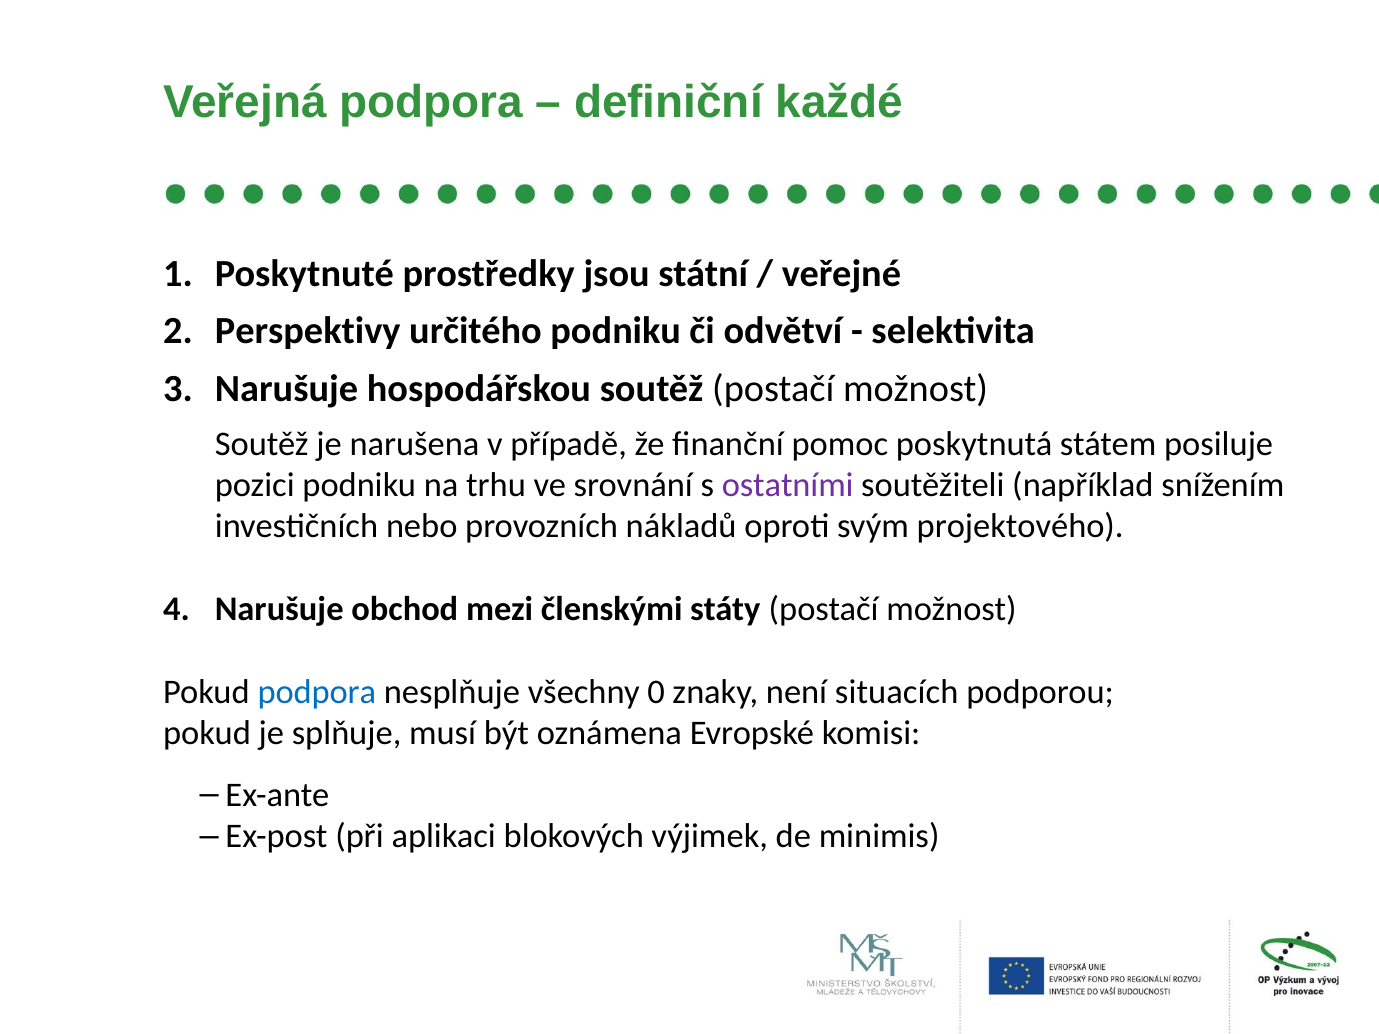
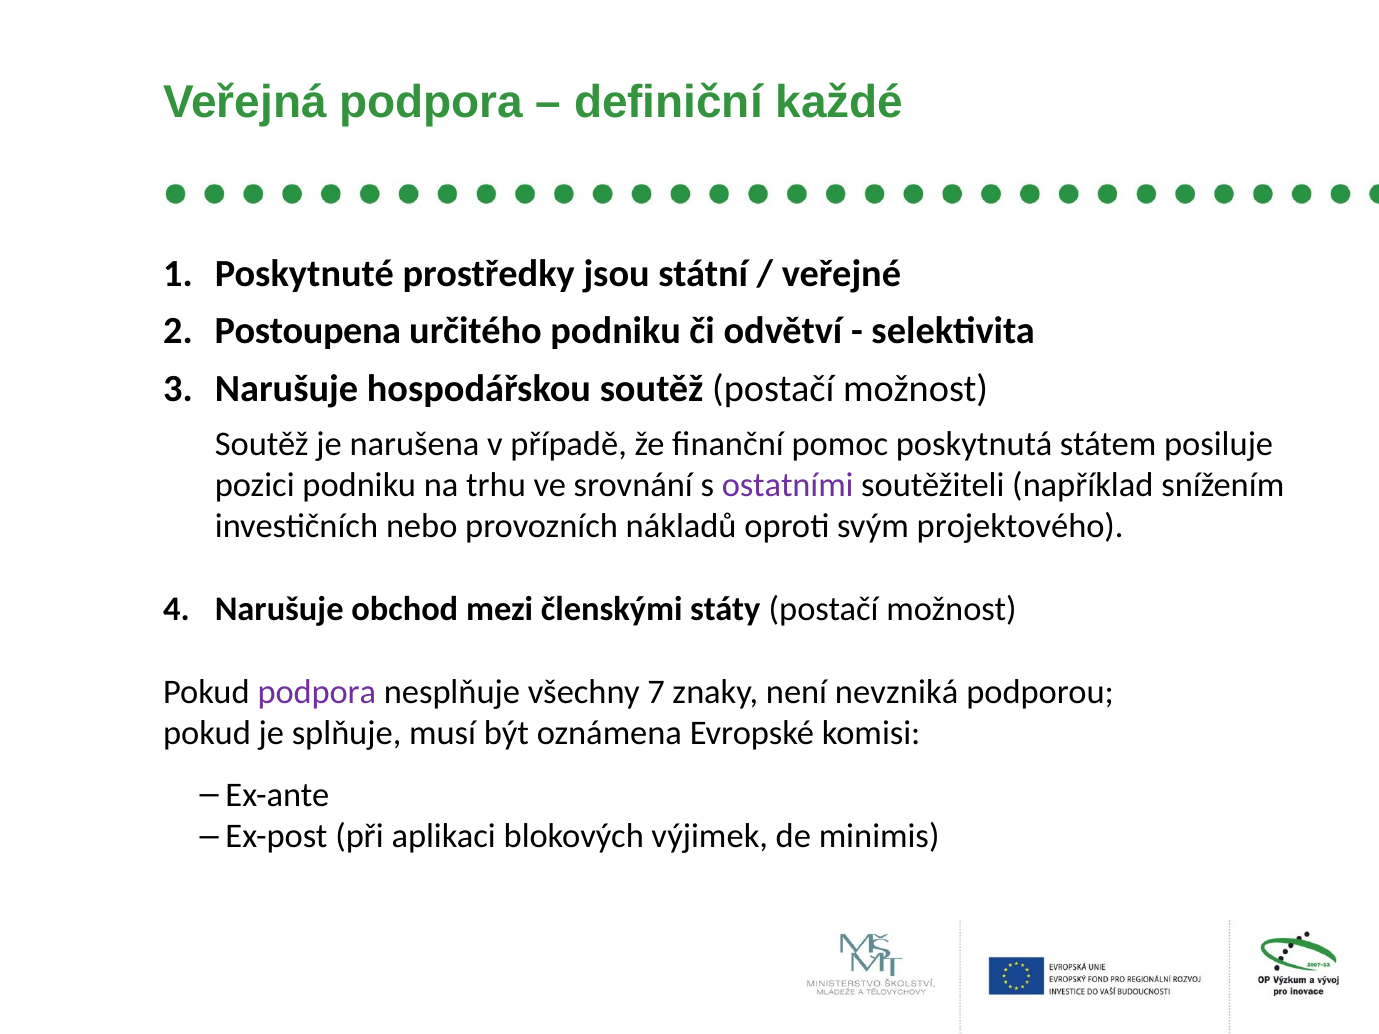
Perspektivy: Perspektivy -> Postoupena (308, 331)
podpora colour: blue -> purple (317, 692)
0: 0 -> 7 (656, 692)
situacích: situacích -> nevzniká (897, 692)
